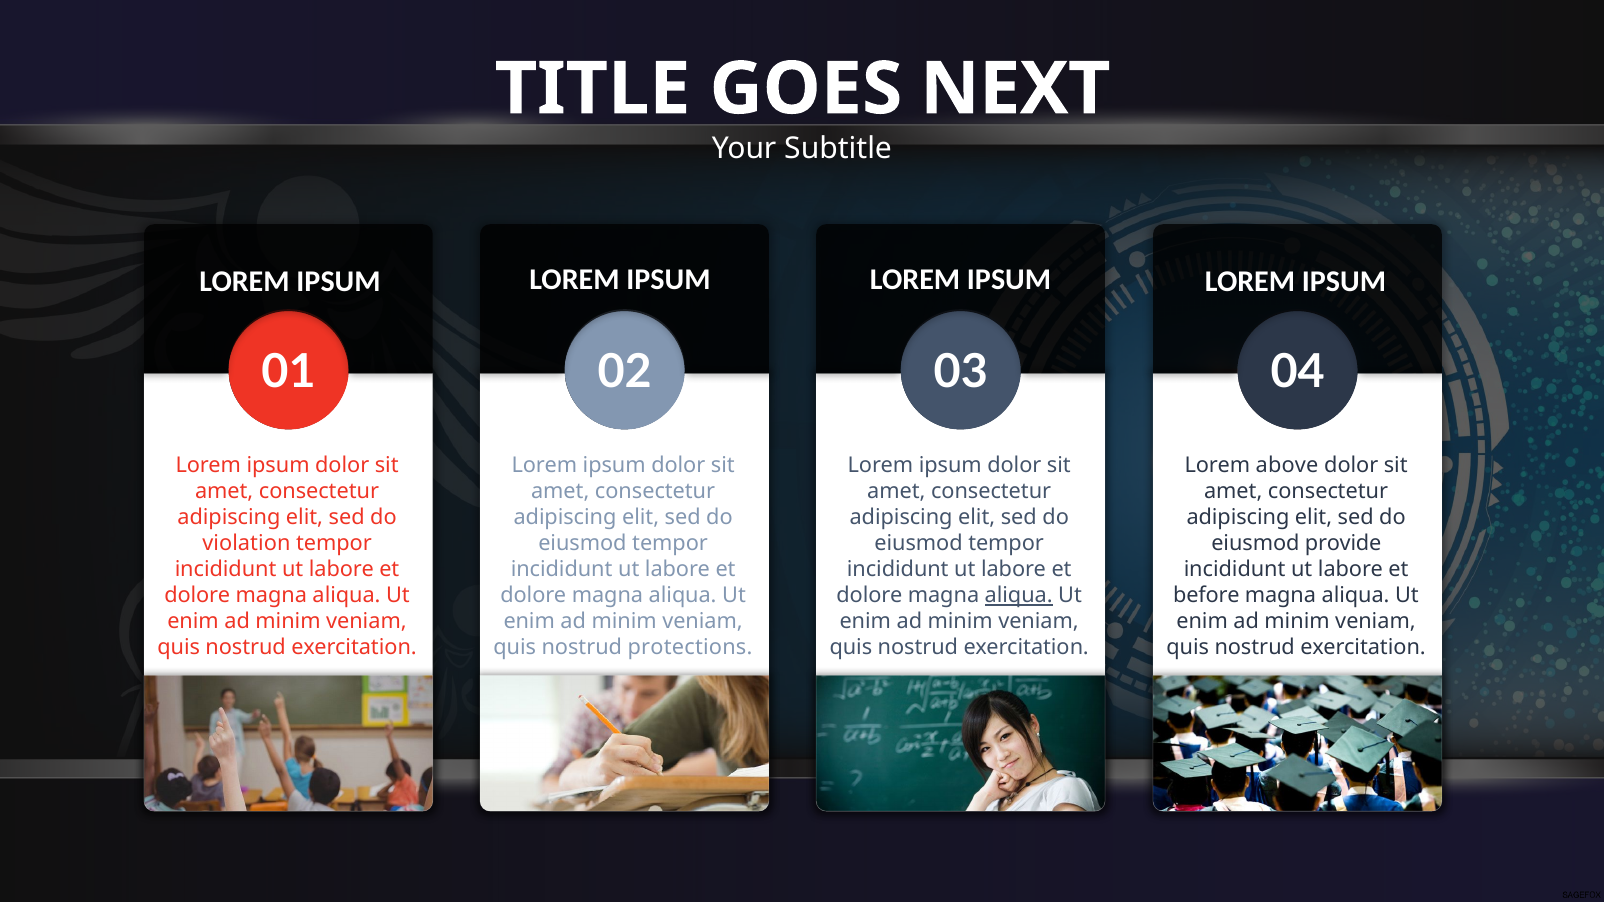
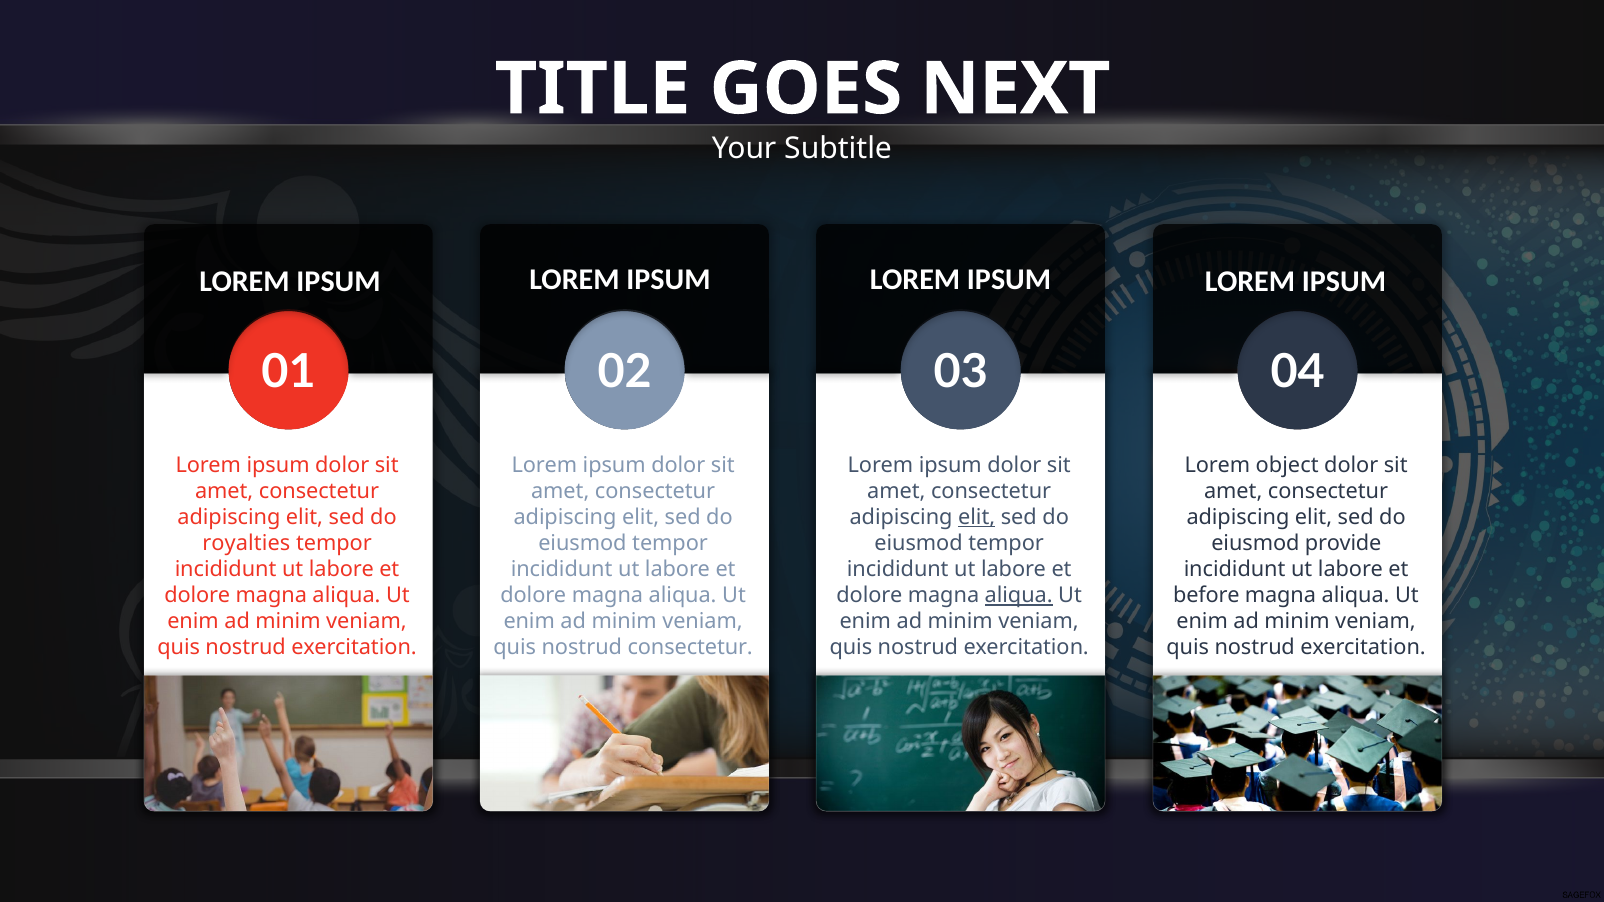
above: above -> object (1287, 465)
elit underline: none -> present (977, 517)
violation: violation -> royalties (246, 544)
nostrud protections: protections -> consectetur (690, 648)
